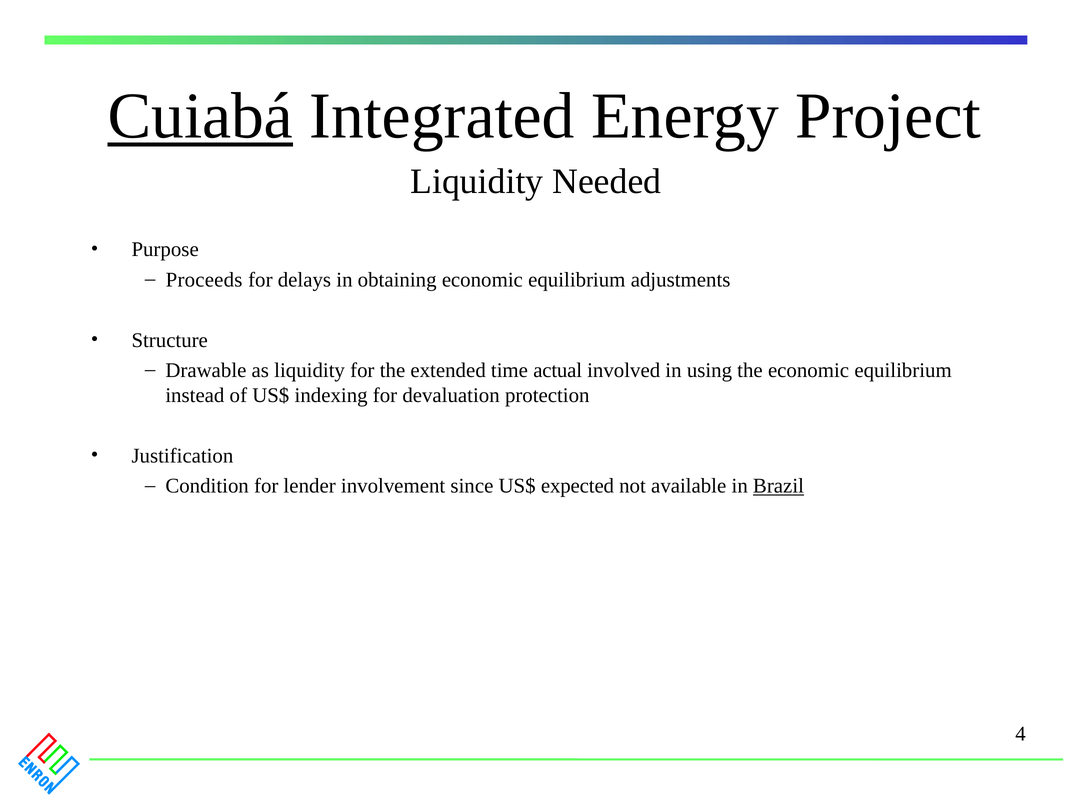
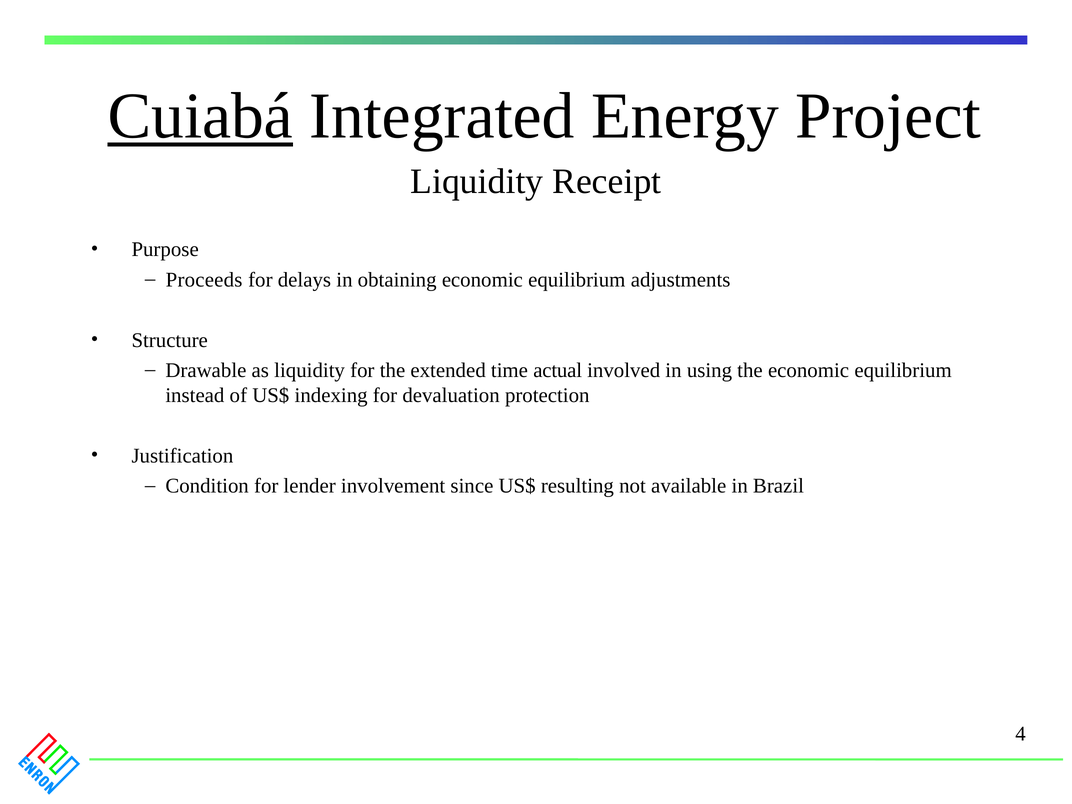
Needed: Needed -> Receipt (607, 181)
expected: expected -> resulting (577, 486)
Brazil underline: present -> none (778, 486)
